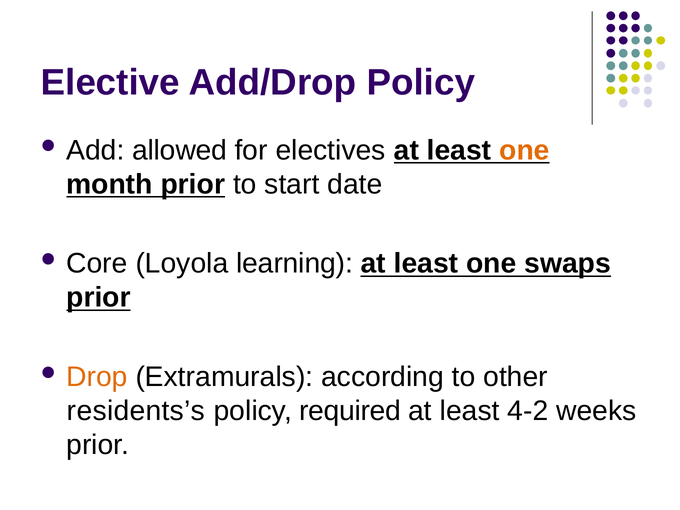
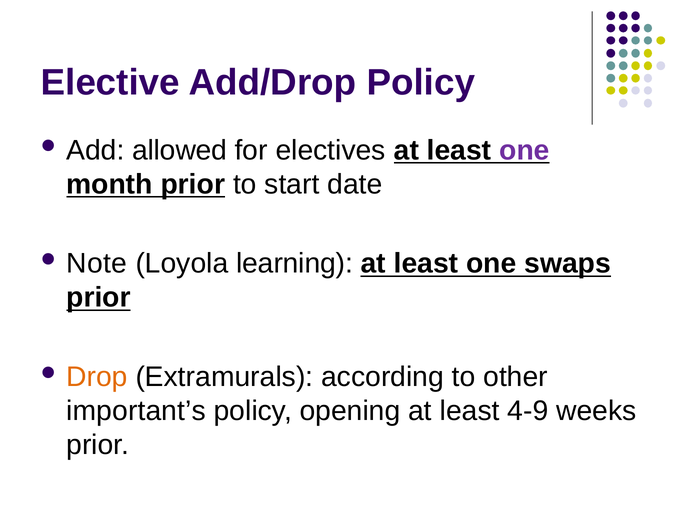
one colour: orange -> purple (524, 150)
Core: Core -> Note (97, 264)
residents’s: residents’s -> important’s (136, 411)
required: required -> opening (350, 411)
4-2: 4-2 -> 4-9 (528, 411)
